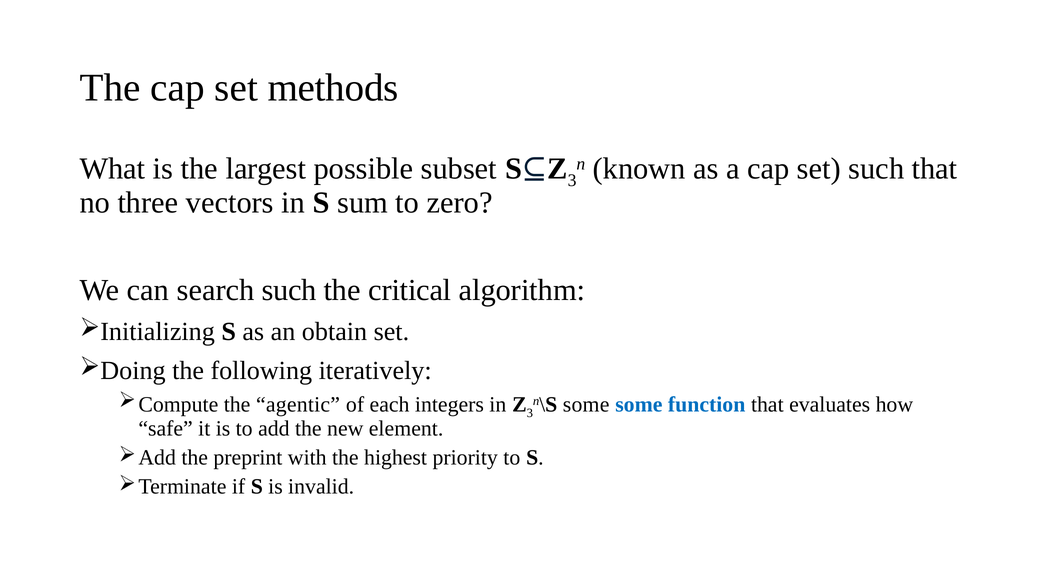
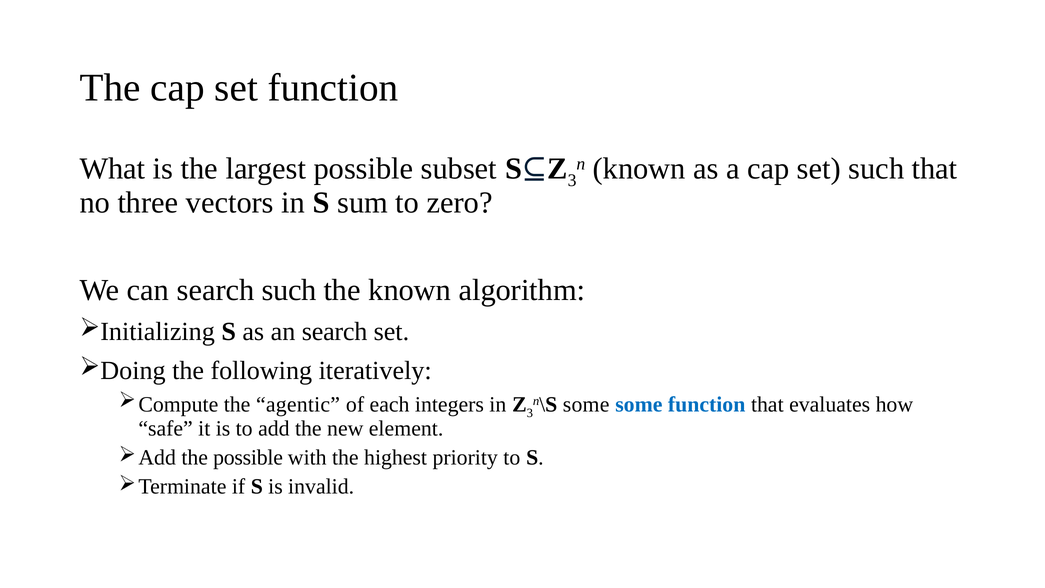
set methods: methods -> function (333, 88)
the critical: critical -> known (410, 290)
an obtain: obtain -> search (335, 331)
the preprint: preprint -> possible (248, 458)
